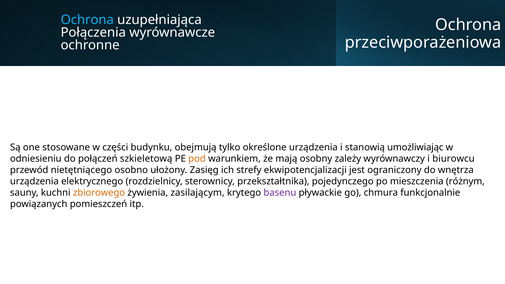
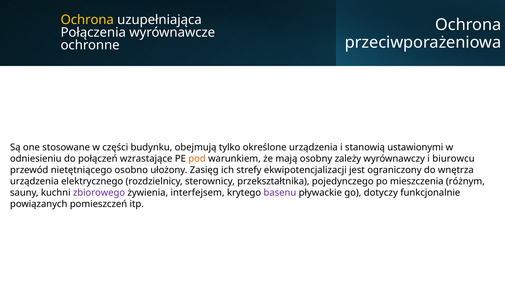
Ochrona colour: light blue -> yellow (87, 20)
umożliwiając: umożliwiając -> ustawionymi (415, 147)
szkieletową: szkieletową -> wzrastające (146, 159)
zbiorowego colour: orange -> purple (99, 193)
zasilającym: zasilającym -> interfejsem (198, 193)
chmura: chmura -> dotyczy (381, 193)
